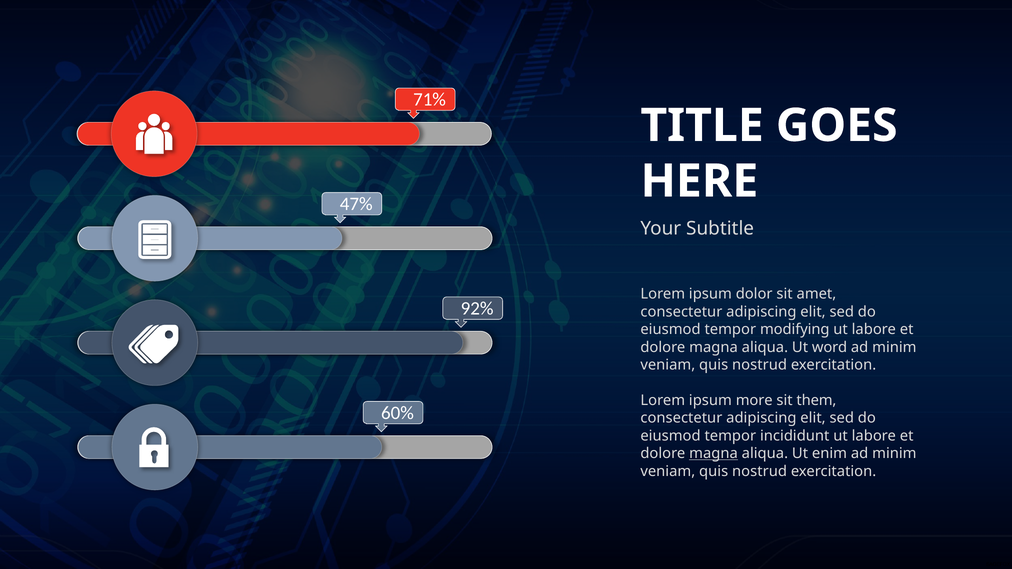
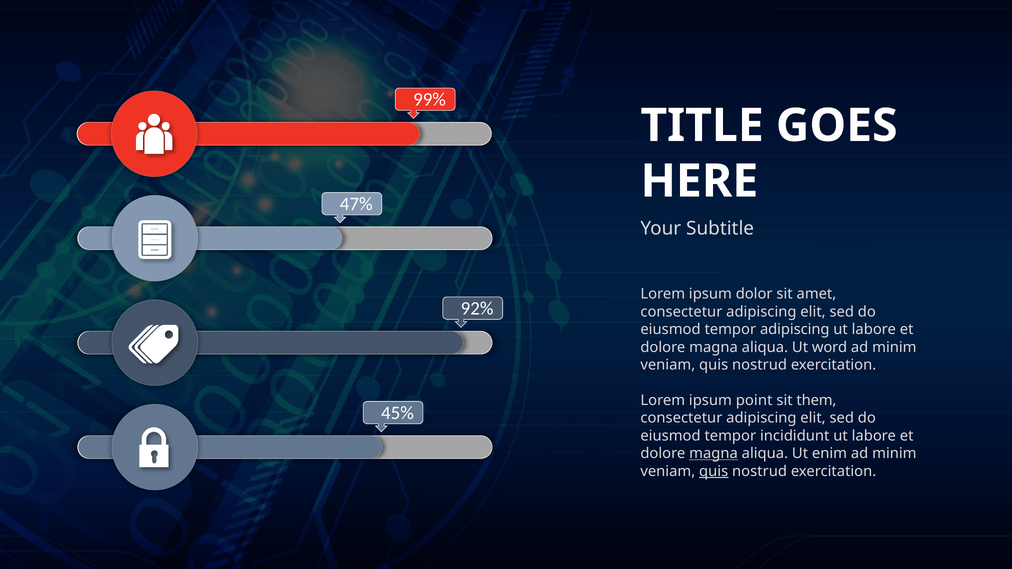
71%: 71% -> 99% (430, 100)
tempor modifying: modifying -> adipiscing (795, 330)
more: more -> point (754, 400)
60%: 60% -> 45% (397, 413)
quis underline: none -> present (714, 471)
